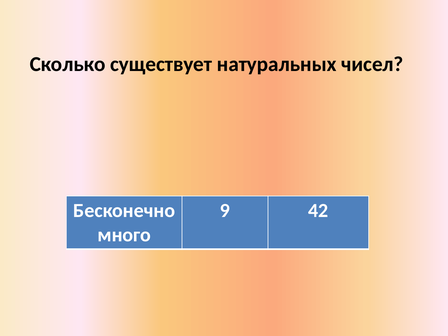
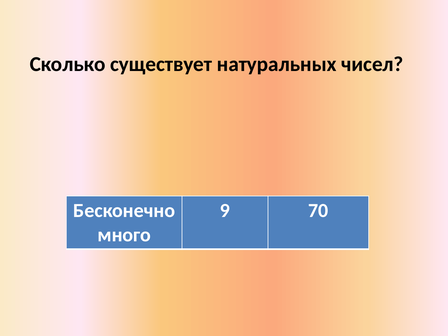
42: 42 -> 70 (318, 211)
